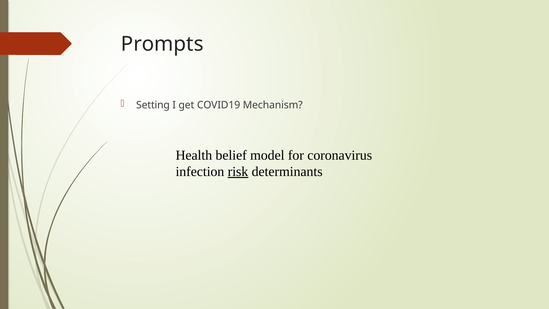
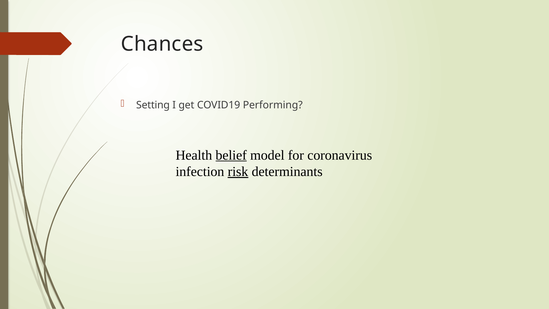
Prompts: Prompts -> Chances (162, 44)
Mechanism: Mechanism -> Performing (273, 105)
belief underline: none -> present (231, 155)
